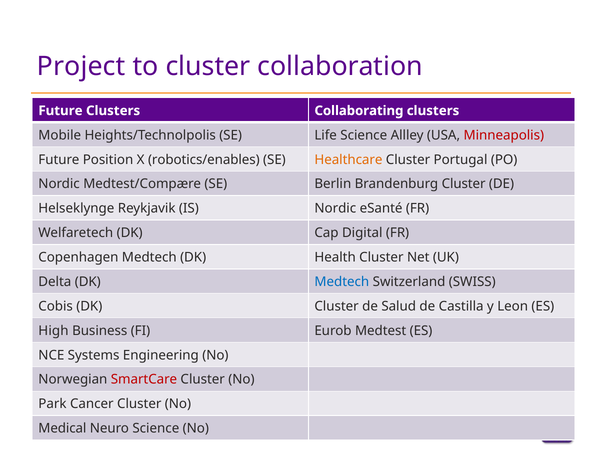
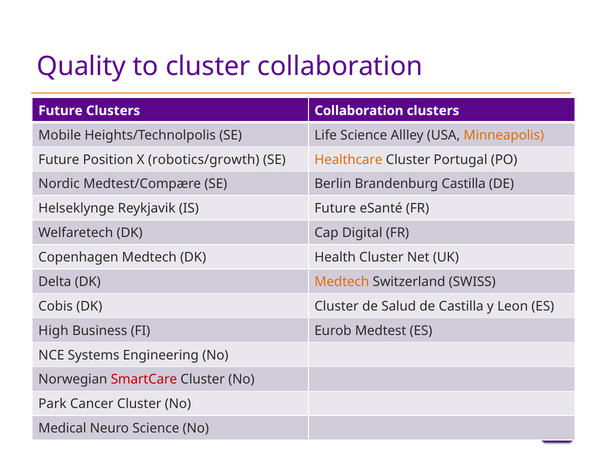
Project: Project -> Quality (81, 67)
Clusters Collaborating: Collaborating -> Collaboration (359, 111)
Minneapolis colour: red -> orange (504, 135)
robotics/enables: robotics/enables -> robotics/growth (204, 159)
Brandenburg Cluster: Cluster -> Castilla (464, 184)
IS Nordic: Nordic -> Future (335, 208)
Medtech colour: blue -> orange (342, 281)
